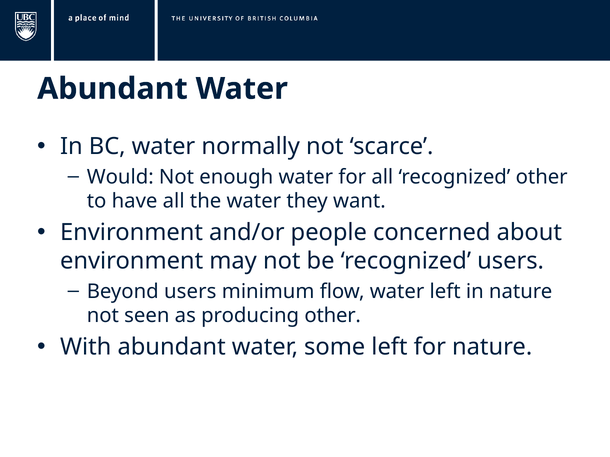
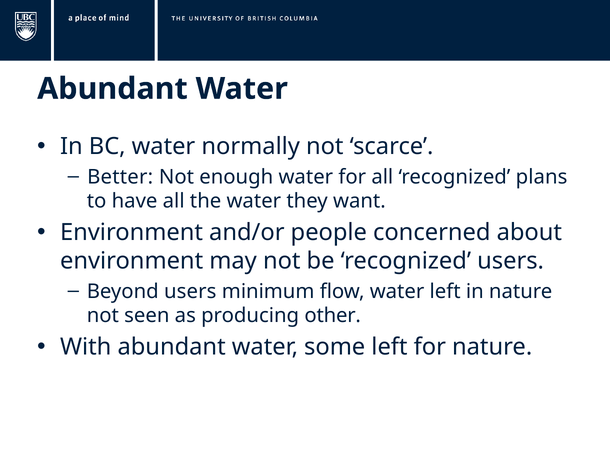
Would: Would -> Better (120, 177)
recognized other: other -> plans (542, 177)
